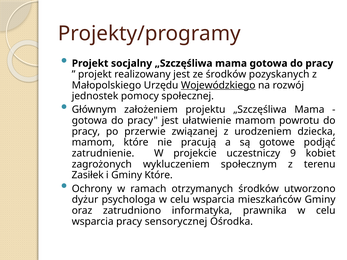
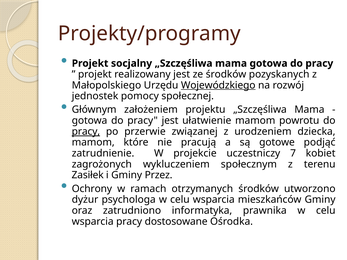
pracy underline: none -> present (86, 132)
9: 9 -> 7 (293, 153)
Gminy Które: Które -> Przez (159, 175)
sensorycznej: sensorycznej -> dostosowane (176, 222)
